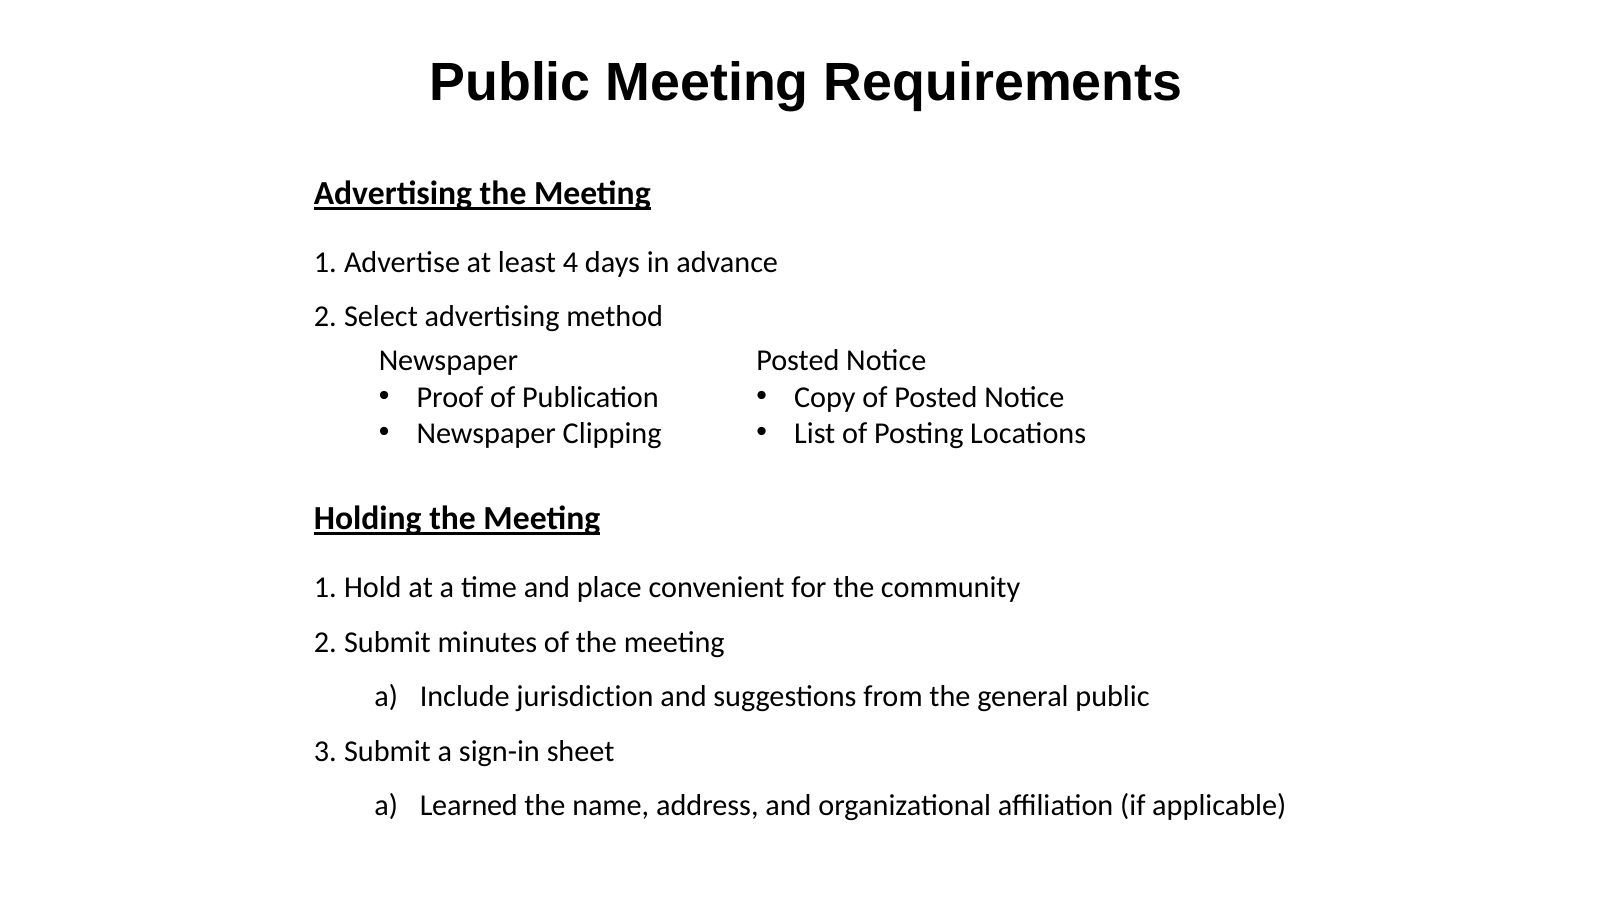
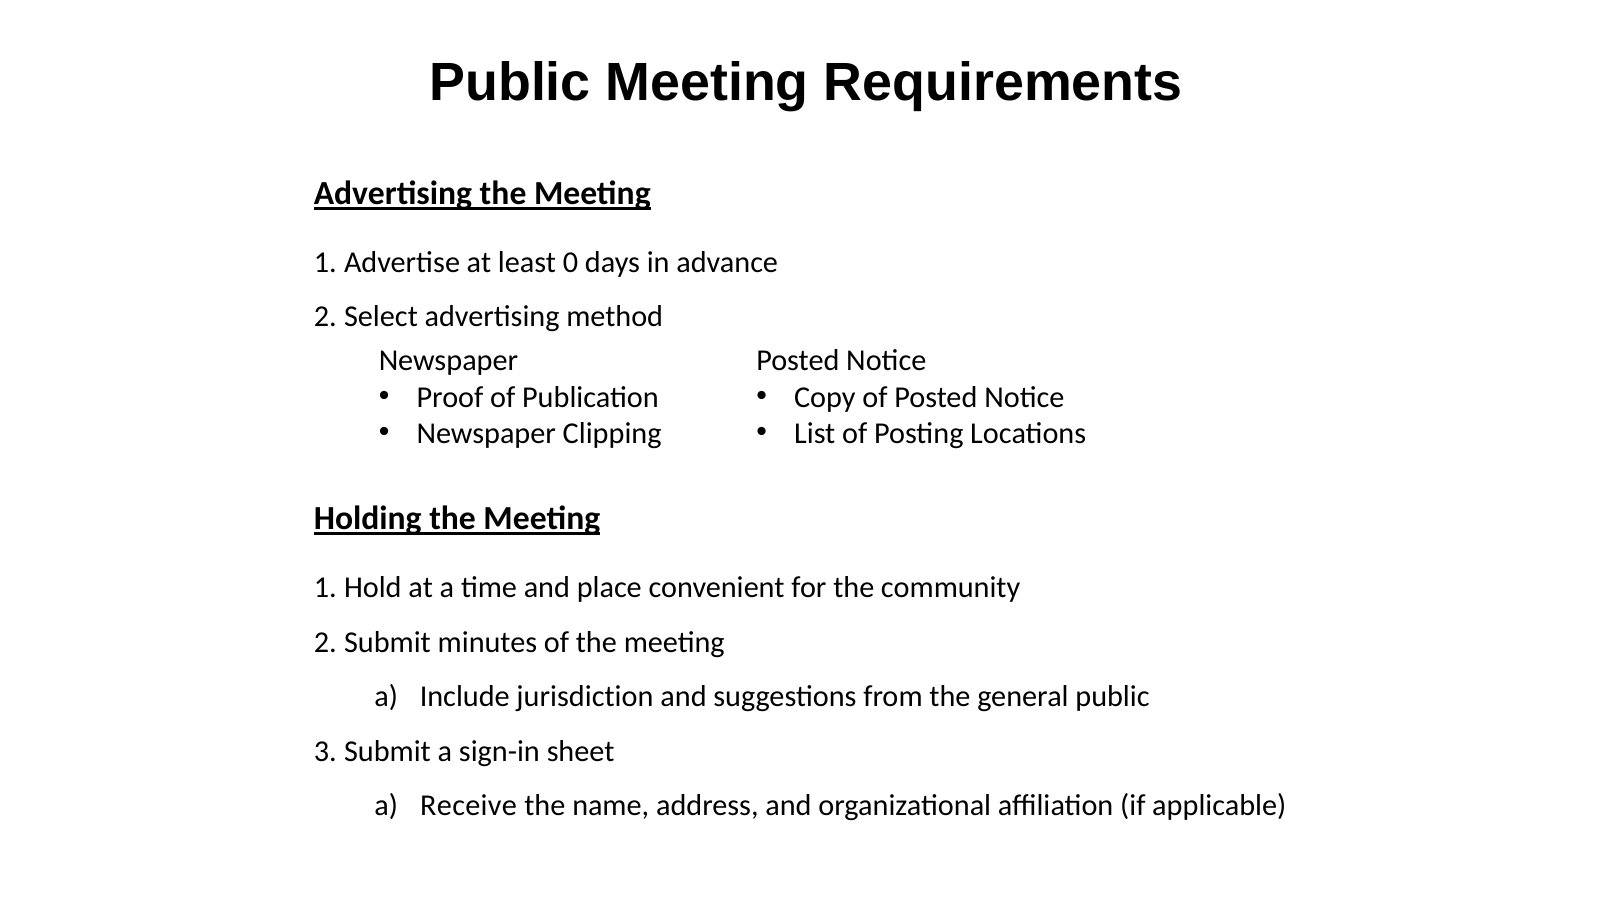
4: 4 -> 0 (570, 262)
Learned: Learned -> Receive (469, 805)
